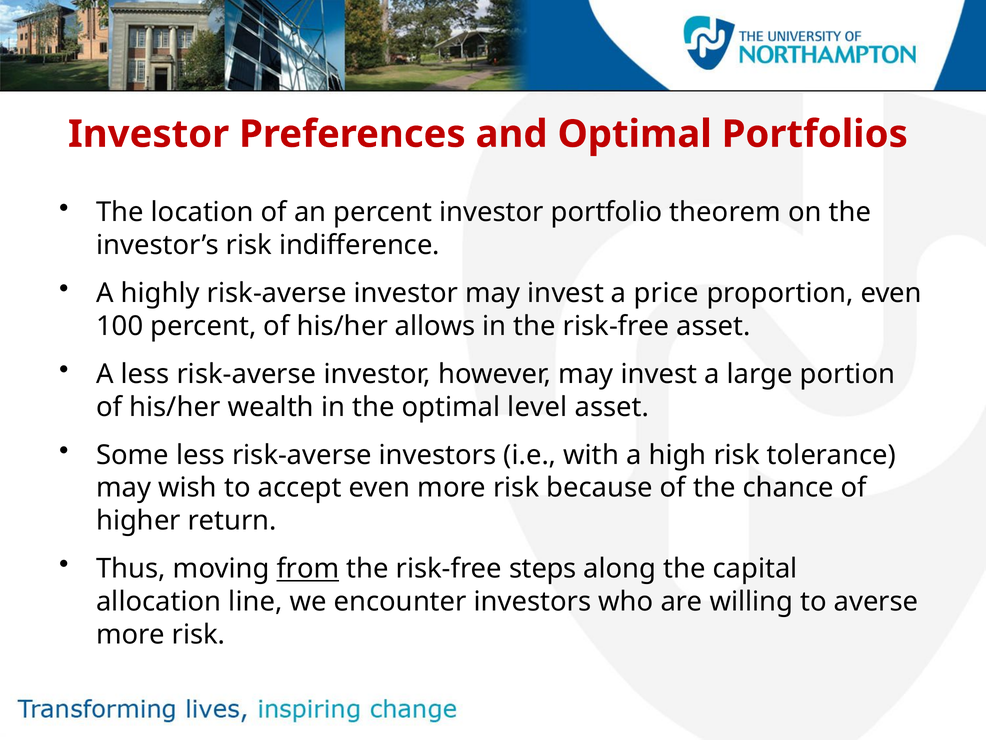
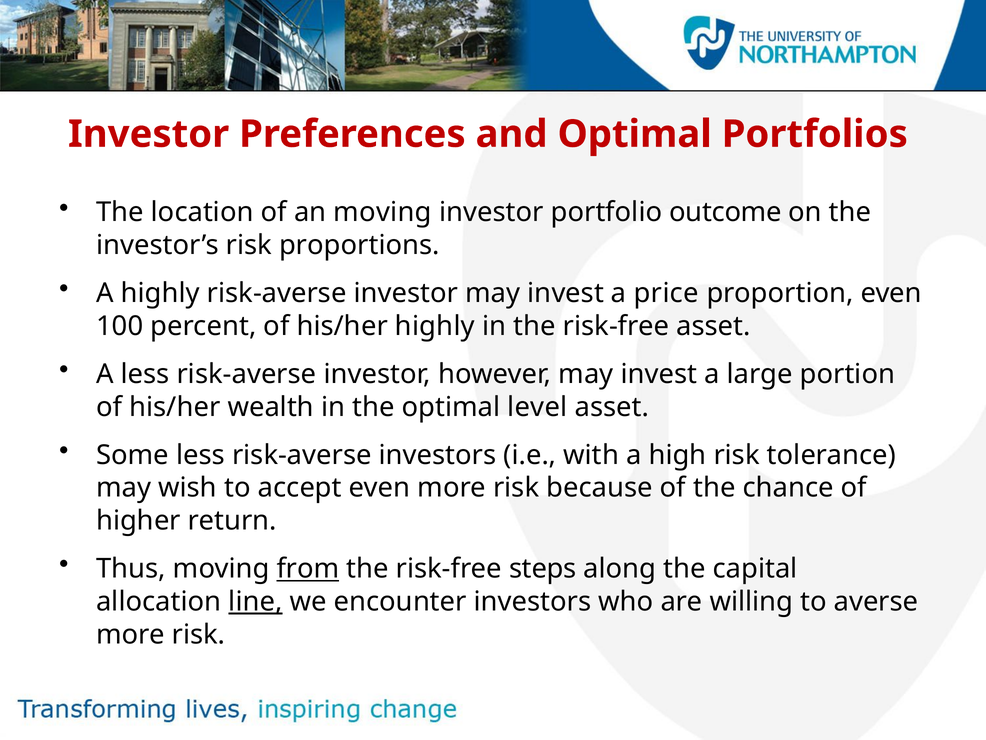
an percent: percent -> moving (383, 212)
theorem: theorem -> outcome (725, 212)
indifference: indifference -> proportions (359, 245)
his/her allows: allows -> highly (435, 326)
line underline: none -> present (255, 601)
